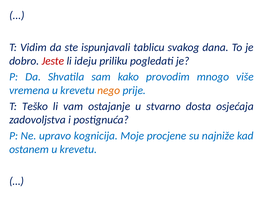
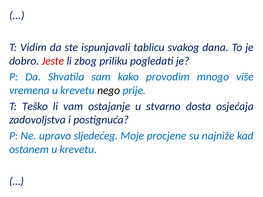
ideju: ideju -> zbog (86, 61)
nego colour: orange -> black (109, 90)
kognicija: kognicija -> sljedećeg (96, 136)
